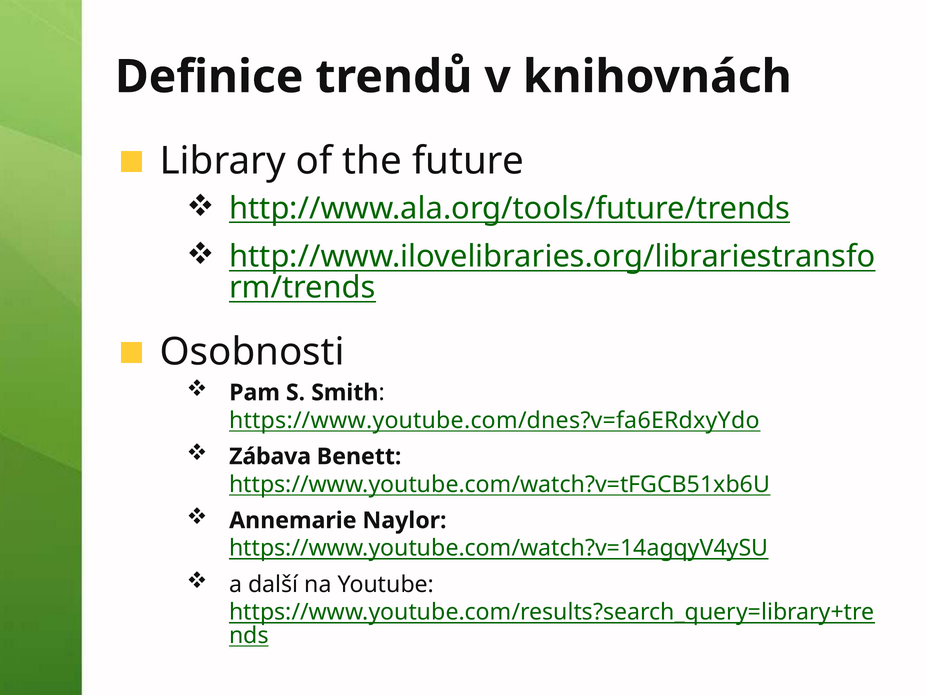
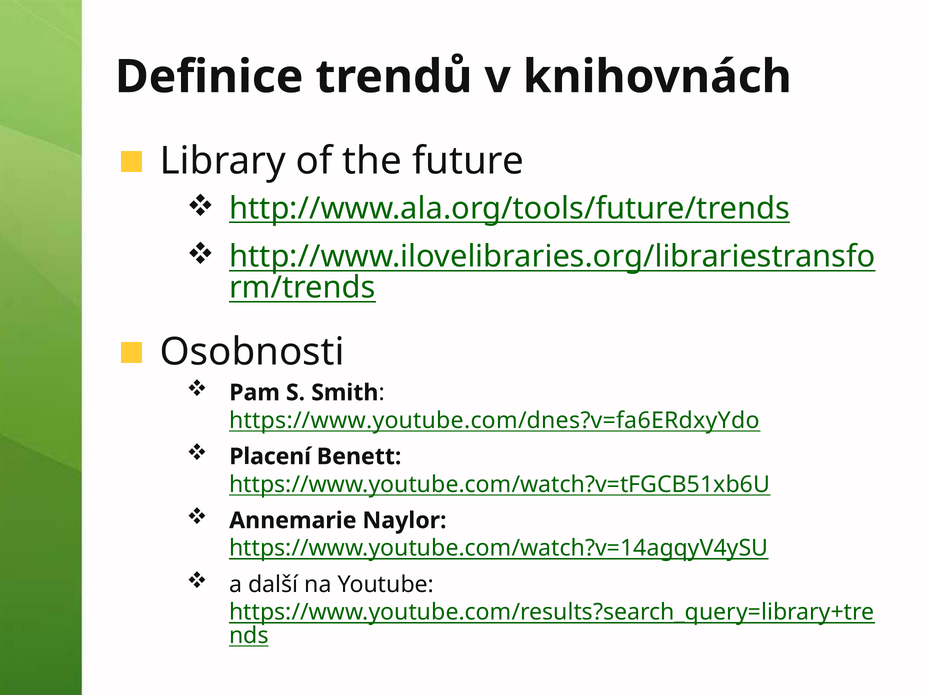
Zábava: Zábava -> Placení (270, 456)
